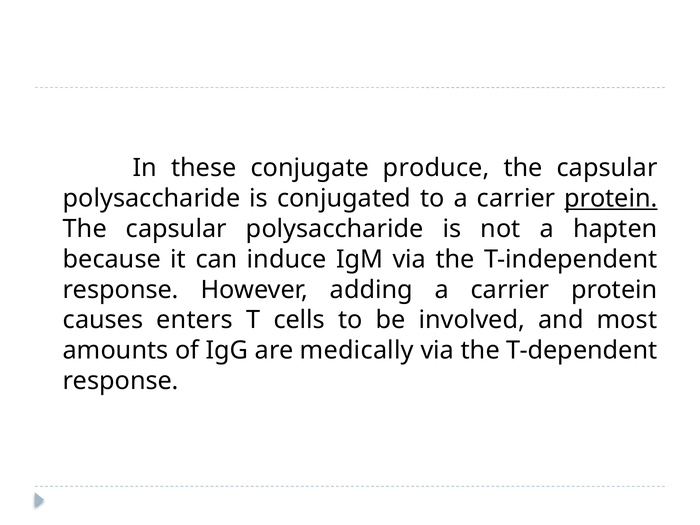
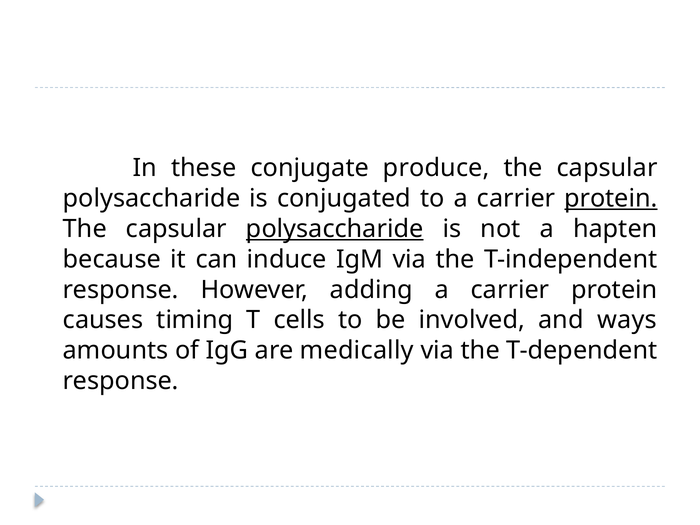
polysaccharide underline: none -> present (335, 229)
enters: enters -> timing (195, 320)
most: most -> ways (627, 320)
